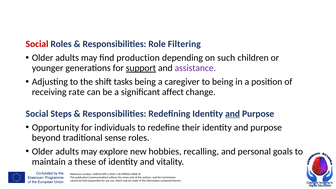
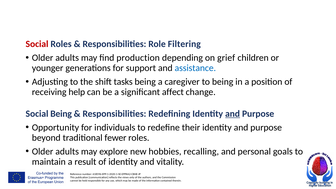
such: such -> grief (226, 58)
support underline: present -> none (141, 68)
assistance colour: purple -> blue (195, 68)
rate: rate -> help (77, 92)
Social Steps: Steps -> Being (61, 114)
sense: sense -> fewer (115, 138)
these: these -> result (85, 162)
